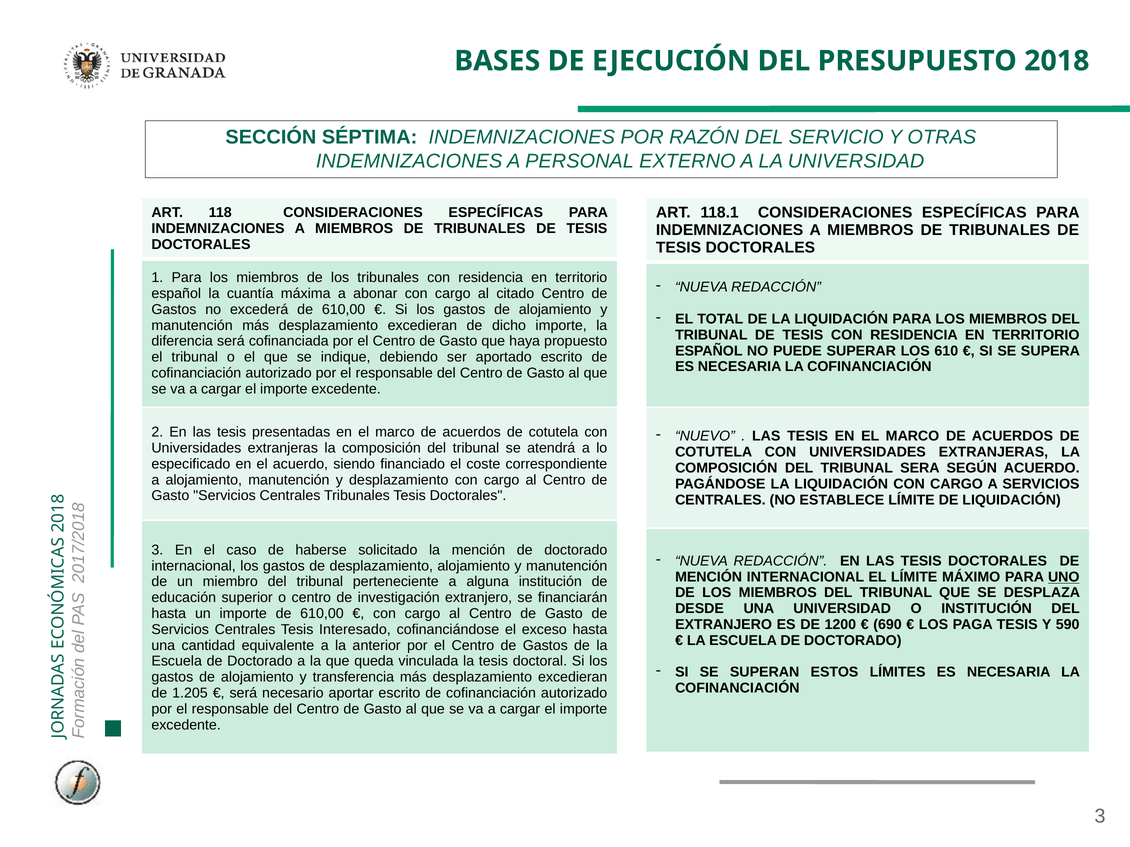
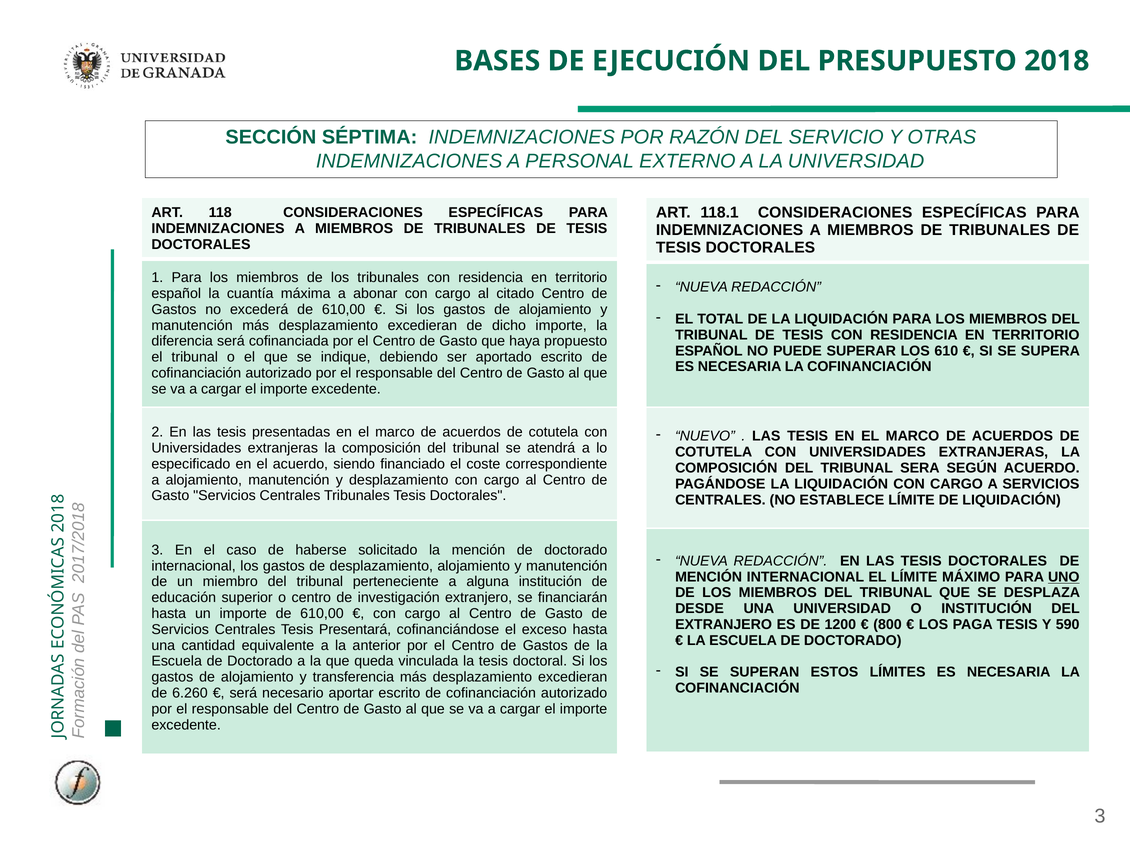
690: 690 -> 800 (888, 625)
Interesado: Interesado -> Presentará (355, 630)
1.205: 1.205 -> 6.260 (190, 693)
